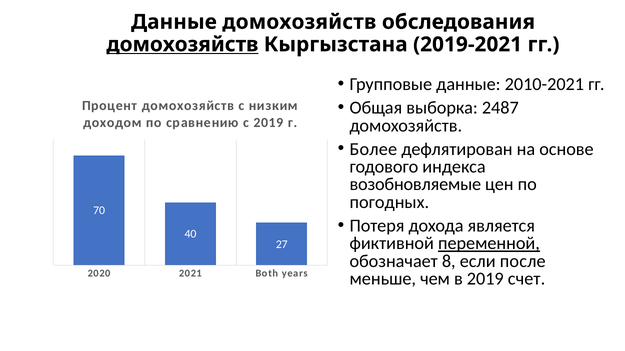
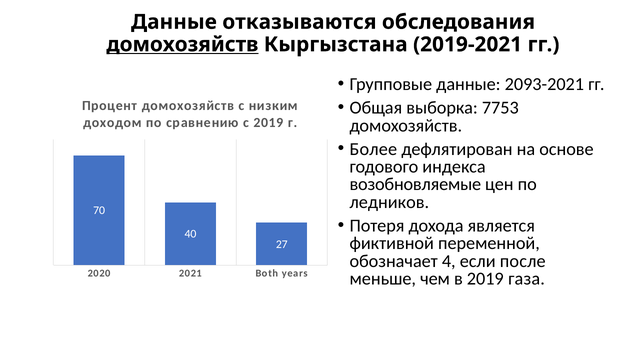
Данные домохозяйств: домохозяйств -> отказываются (299, 22)
2010-2021: 2010-2021 -> 2093-2021 (544, 84)
2487: 2487 -> 7753 (500, 108)
погодных: погодных -> ледников (389, 203)
переменной underline: present -> none (489, 244)
8: 8 -> 4 (449, 262)
счет: счет -> газа (527, 279)
